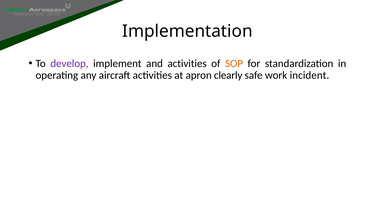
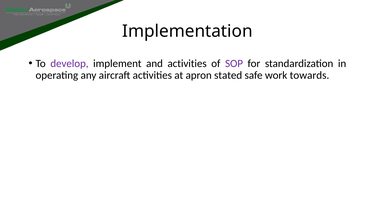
SOP colour: orange -> purple (234, 63)
clearly: clearly -> stated (228, 75)
incident: incident -> towards (309, 75)
